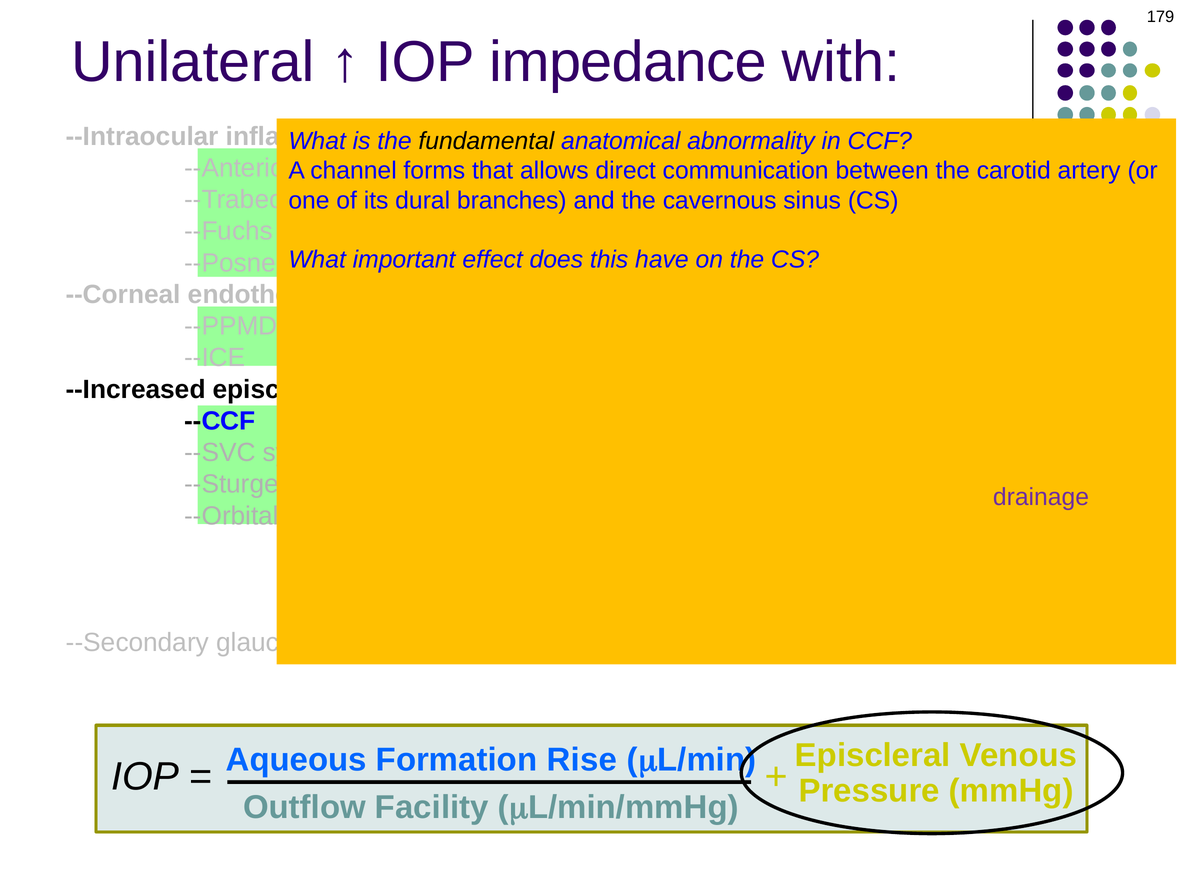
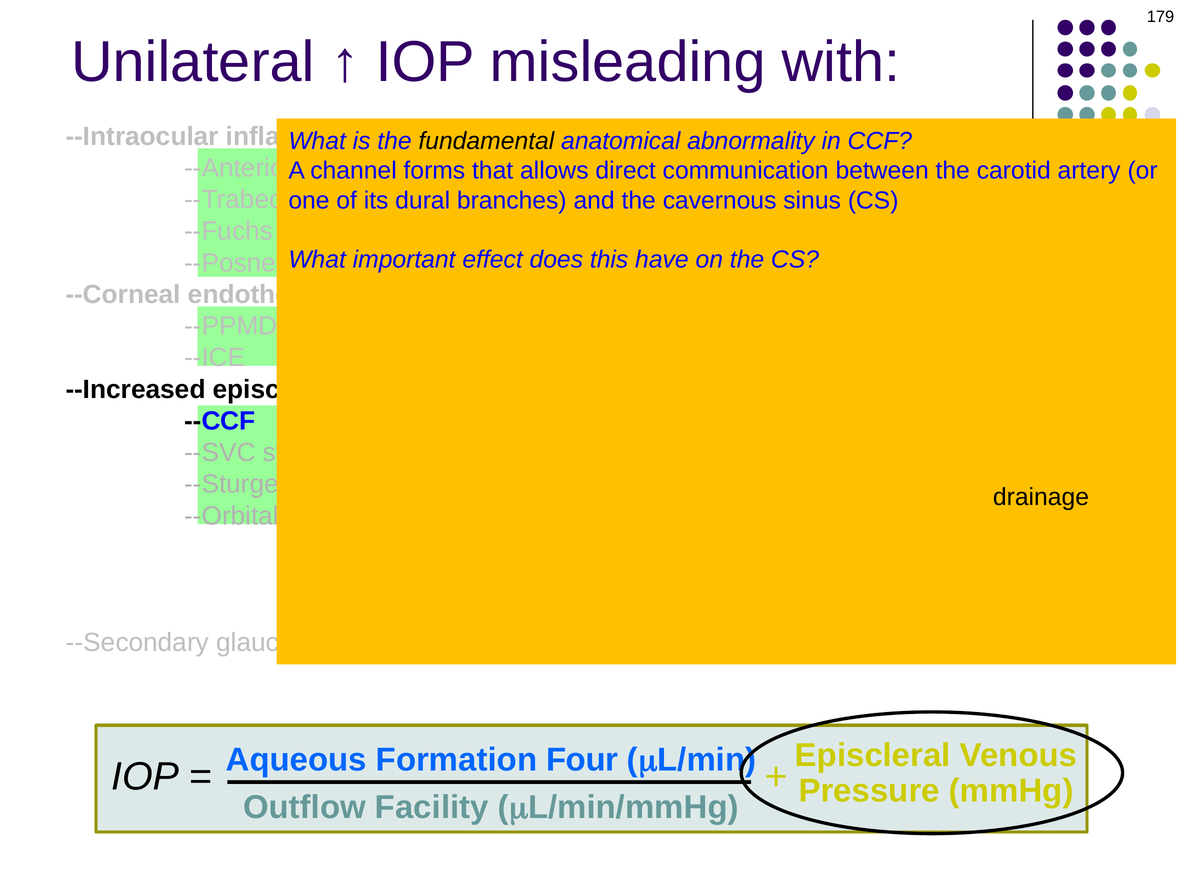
IOP impedance: impedance -> misleading (628, 62)
drainage colour: purple -> black (1041, 497)
Rise: Rise -> Four (582, 759)
